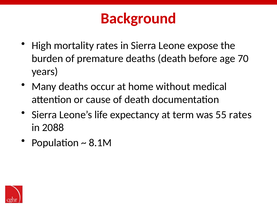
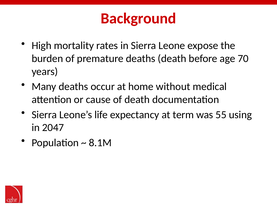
55 rates: rates -> using (240, 115)
2088: 2088 -> 2047 (53, 127)
